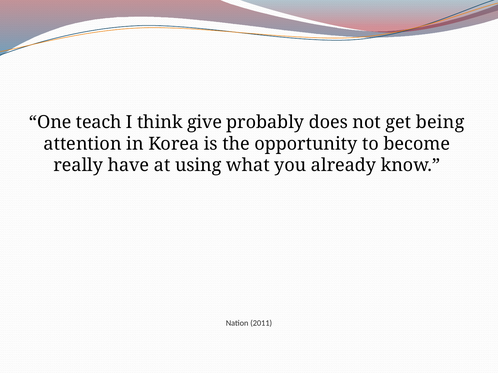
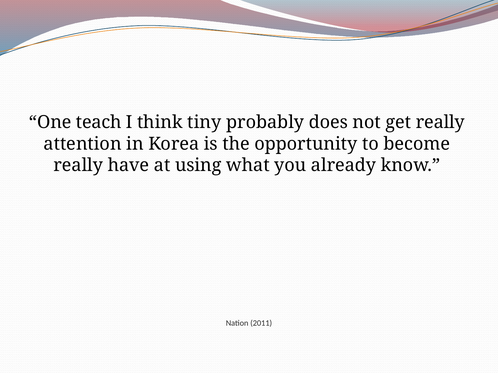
give: give -> tiny (204, 122)
get being: being -> really (440, 122)
